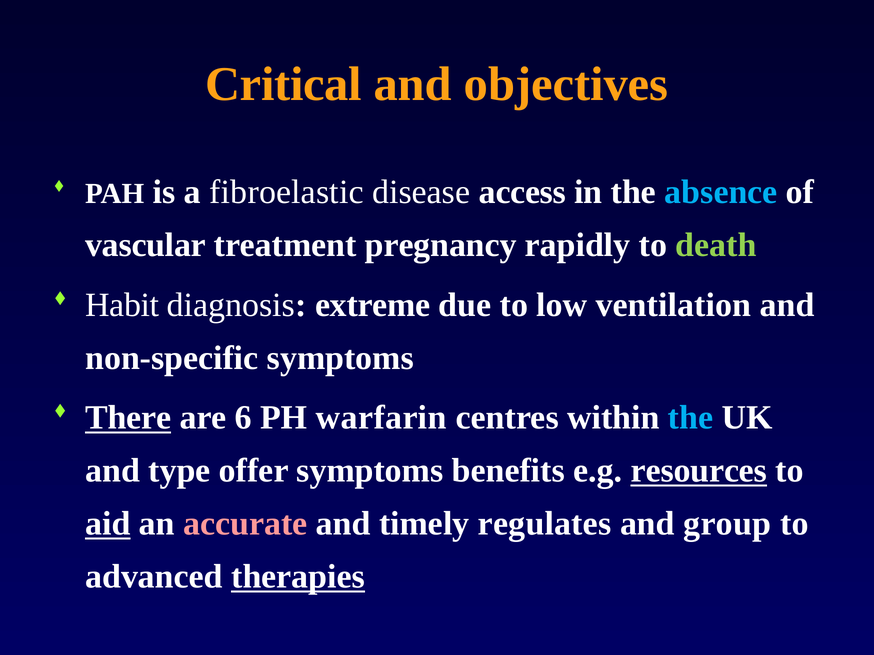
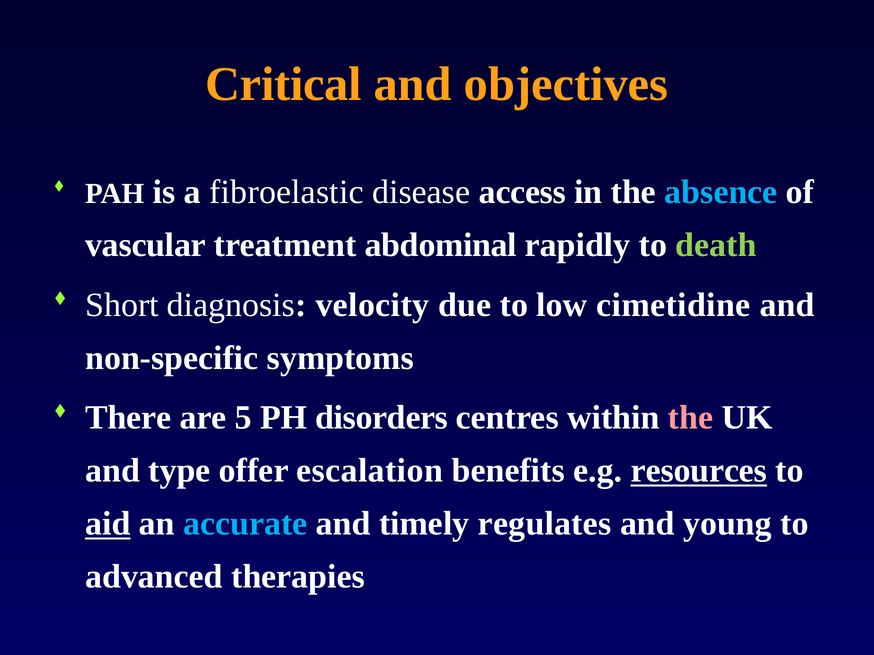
pregnancy: pregnancy -> abdominal (441, 245)
Habit: Habit -> Short (122, 305)
extreme: extreme -> velocity (372, 305)
ventilation: ventilation -> cimetidine (673, 305)
There underline: present -> none (128, 418)
6: 6 -> 5 (243, 418)
warfarin: warfarin -> disorders (382, 418)
the colour: light blue -> pink (691, 418)
offer symptoms: symptoms -> escalation (370, 471)
accurate colour: pink -> light blue (245, 524)
group: group -> young (728, 524)
therapies underline: present -> none (298, 577)
